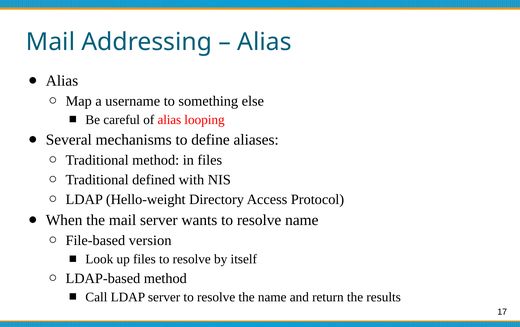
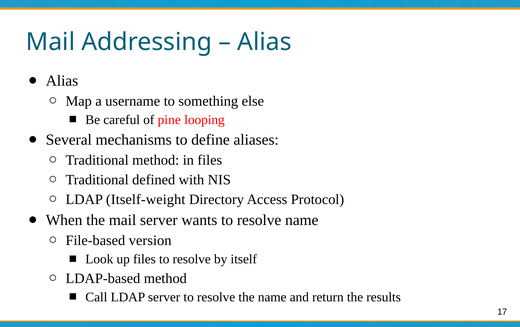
of alias: alias -> pine (169, 120)
Hello-weight: Hello-weight -> Itself-weight (146, 200)
